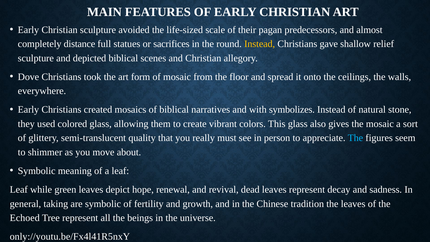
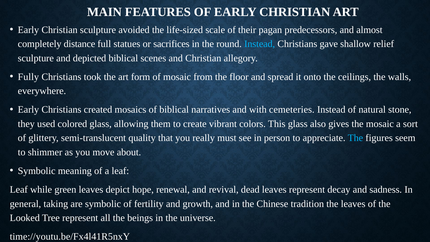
Instead colour: yellow -> light blue (260, 44)
Dove: Dove -> Fully (28, 77)
symbolizes: symbolizes -> cemeteries (292, 110)
Echoed: Echoed -> Looked (25, 218)
only://youtu.be/Fx4l41R5nxY: only://youtu.be/Fx4l41R5nxY -> time://youtu.be/Fx4l41R5nxY (70, 237)
